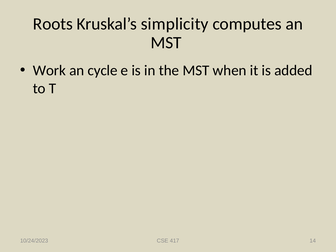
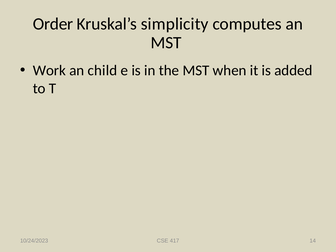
Roots: Roots -> Order (53, 24)
cycle: cycle -> child (102, 70)
